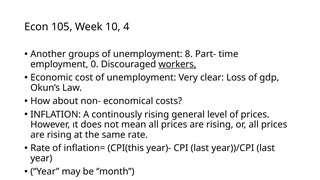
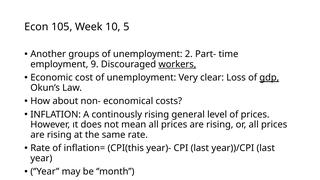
4: 4 -> 5 (126, 27)
8: 8 -> 2 (189, 54)
0: 0 -> 9 (95, 64)
gdp underline: none -> present (269, 78)
